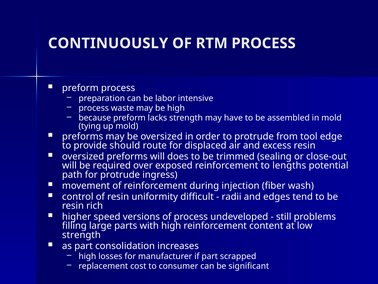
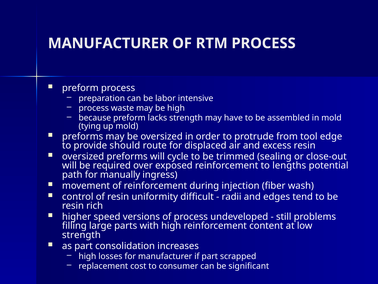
CONTINUOUSLY: CONTINUOUSLY -> MANUFACTURER (108, 43)
does: does -> cycle (178, 156)
for protrude: protrude -> manually (120, 174)
